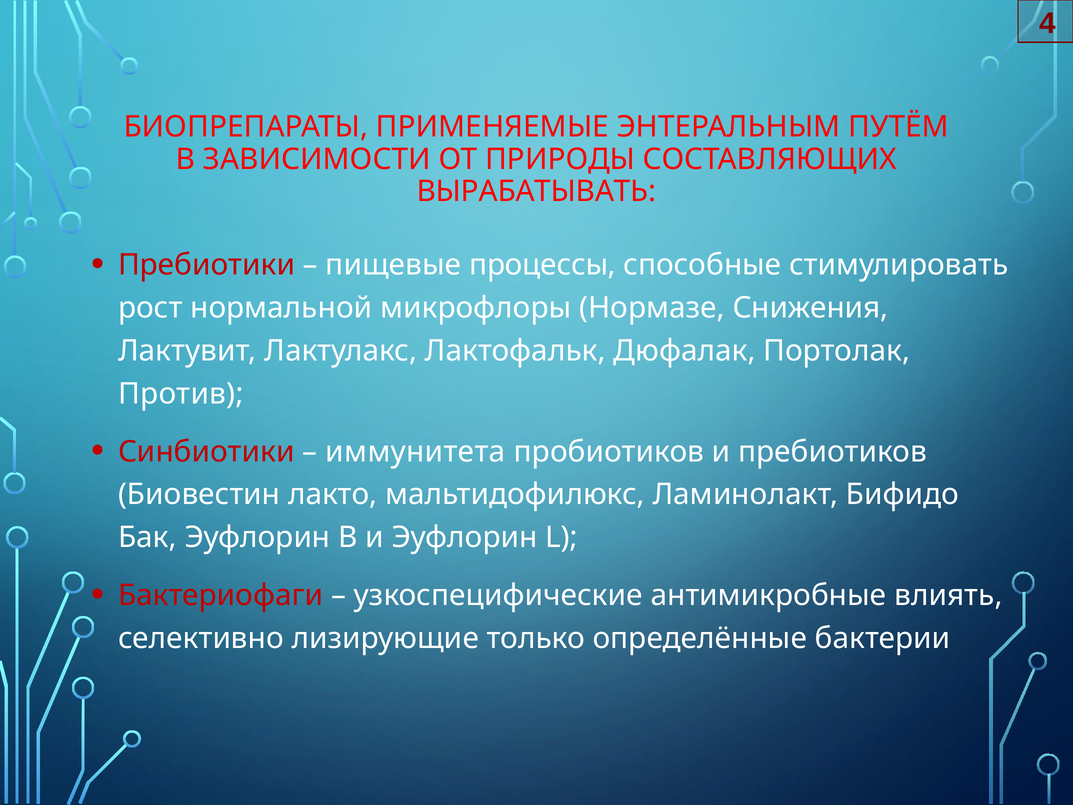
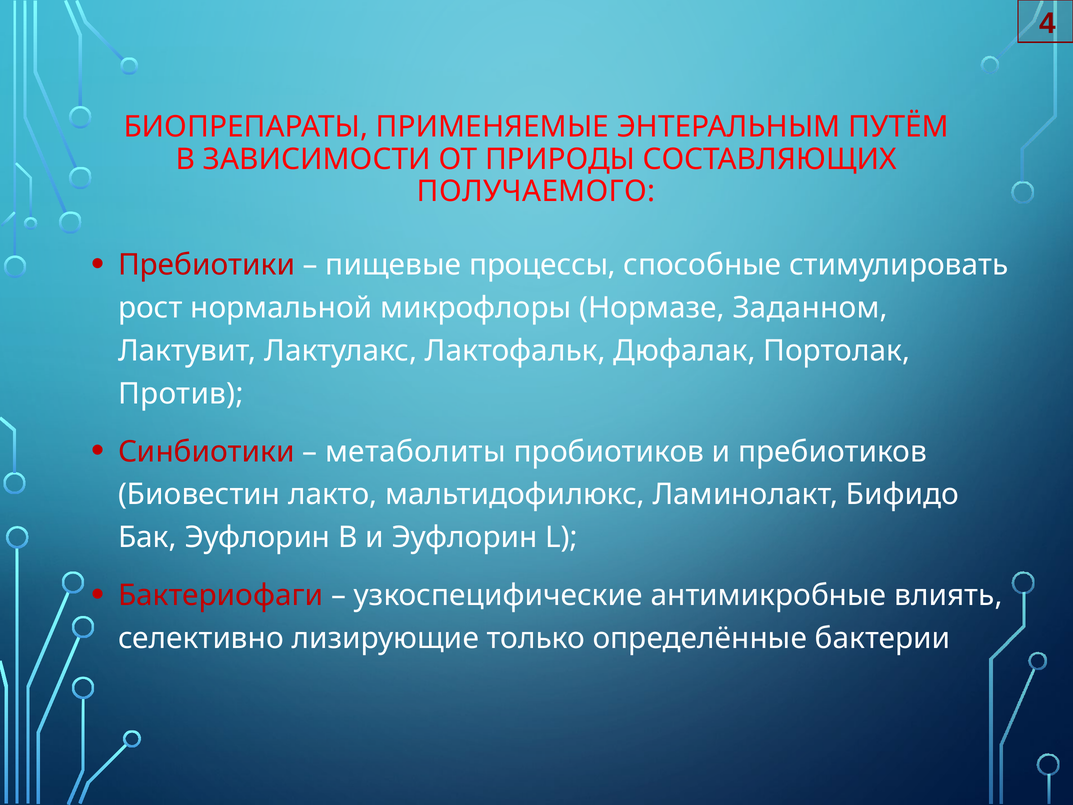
ВЫРАБАТЫВАТЬ: ВЫРАБАТЫВАТЬ -> ПОЛУЧАЕМОГО (536, 191)
Снижения: Снижения -> Заданном (810, 308)
иммунитета: иммунитета -> метаболиты (415, 452)
